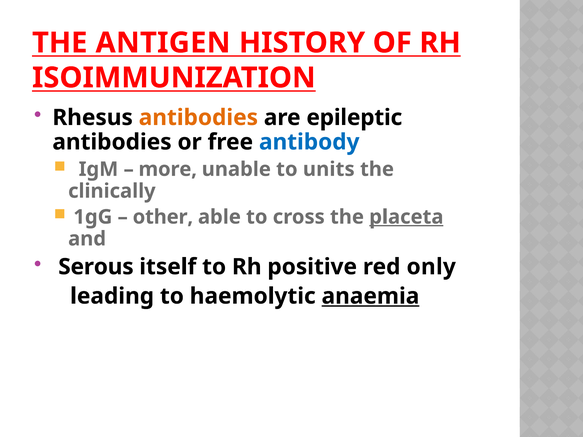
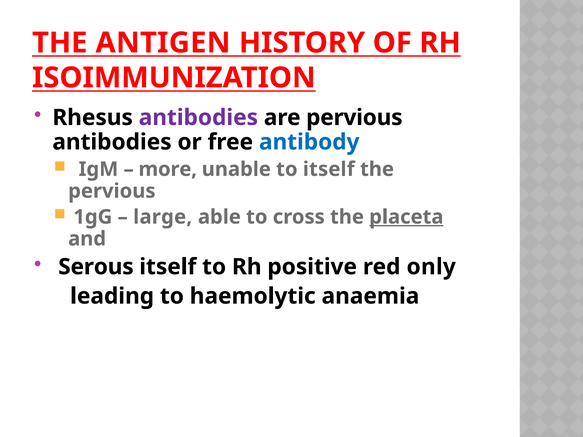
antibodies colour: orange -> purple (198, 118)
are epileptic: epileptic -> pervious (354, 118)
to units: units -> itself (329, 169)
clinically: clinically -> pervious (112, 191)
other: other -> large (163, 217)
anaemia underline: present -> none (370, 296)
